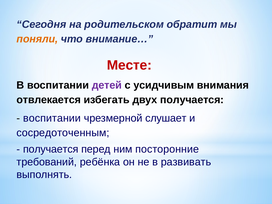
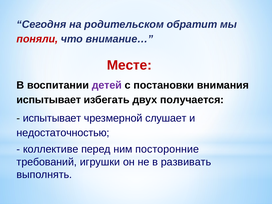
поняли colour: orange -> red (37, 39)
усидчивым: усидчивым -> постановки (164, 85)
отвлекается: отвлекается -> испытывает (49, 100)
воспитании: воспитании -> испытывает (52, 118)
сосредоточенным: сосредоточенным -> недостаточностью (63, 133)
получается: получается -> коллективе (51, 149)
ребёнка: ребёнка -> игрушки (100, 162)
